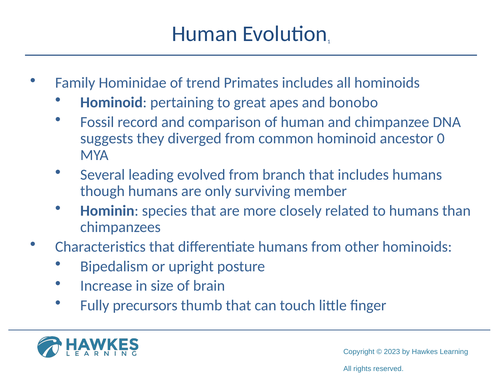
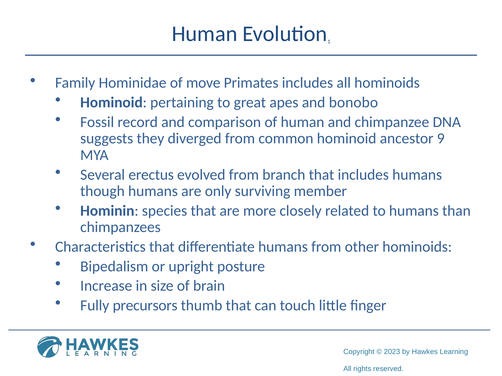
trend: trend -> move (203, 83)
0: 0 -> 9 (441, 139)
leading: leading -> erectus (151, 175)
